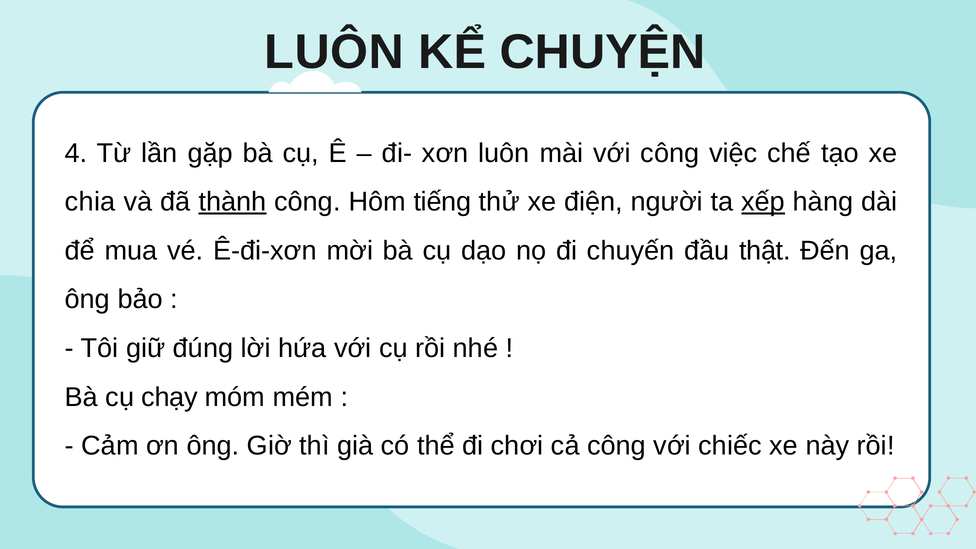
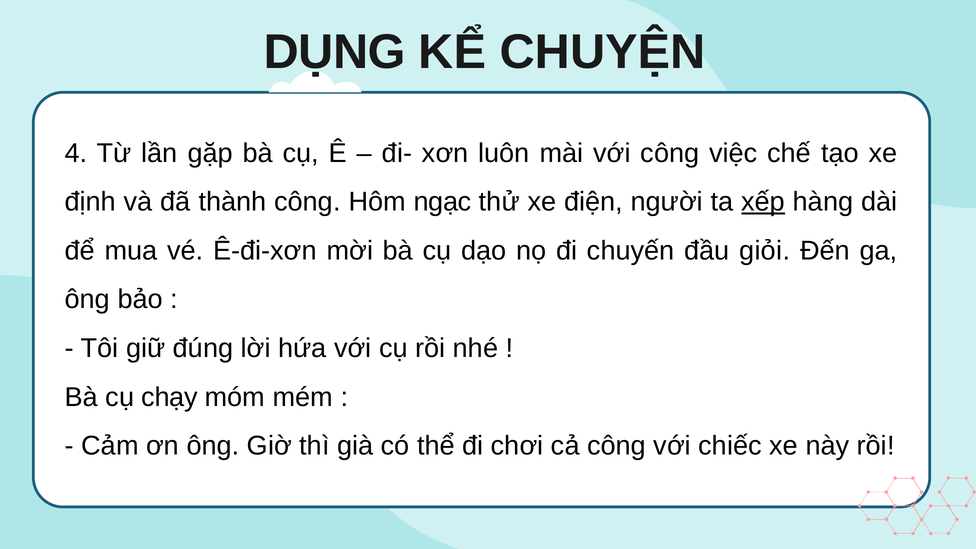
LUÔN: LUÔN -> DỤNG (335, 52)
chia: chia -> định (90, 202)
thành underline: present -> none (232, 202)
tiếng: tiếng -> ngạc (443, 202)
thật: thật -> giỏi (765, 251)
